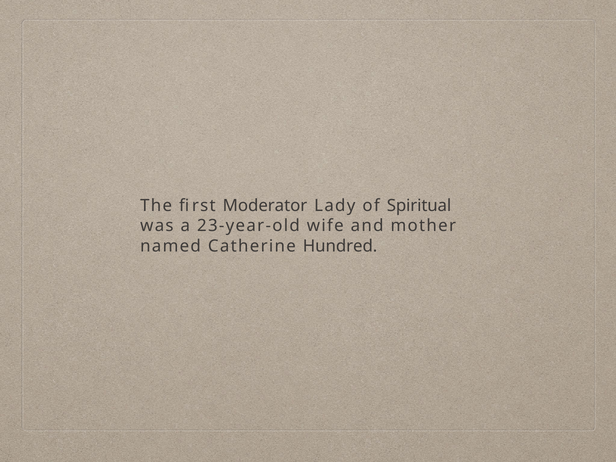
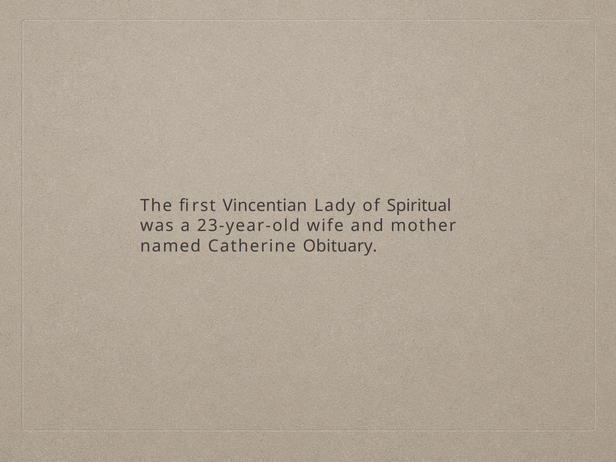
Moderator: Moderator -> Vincentian (265, 206)
Hundred: Hundred -> Obituary (340, 246)
